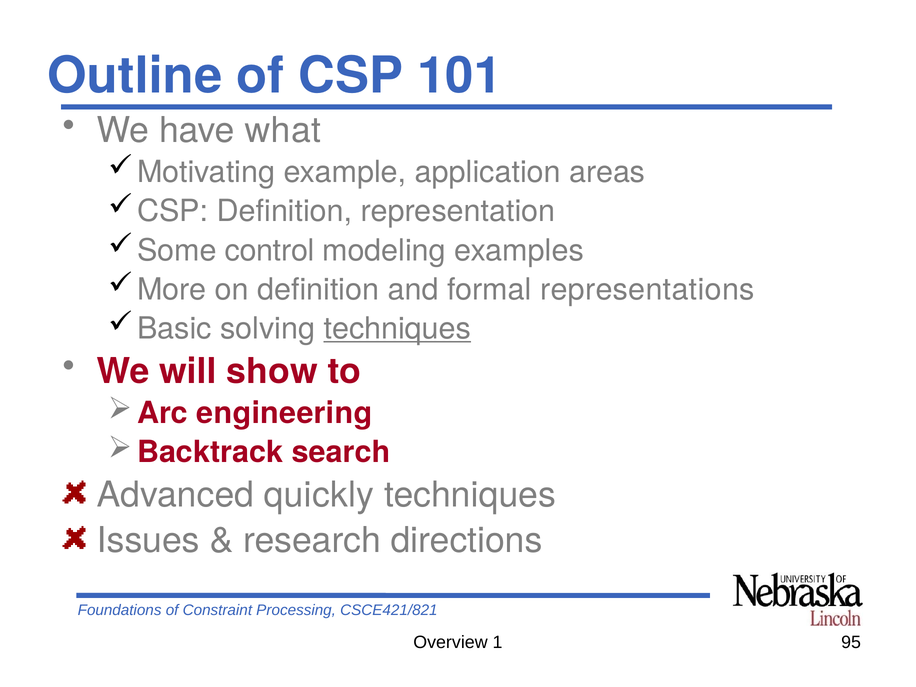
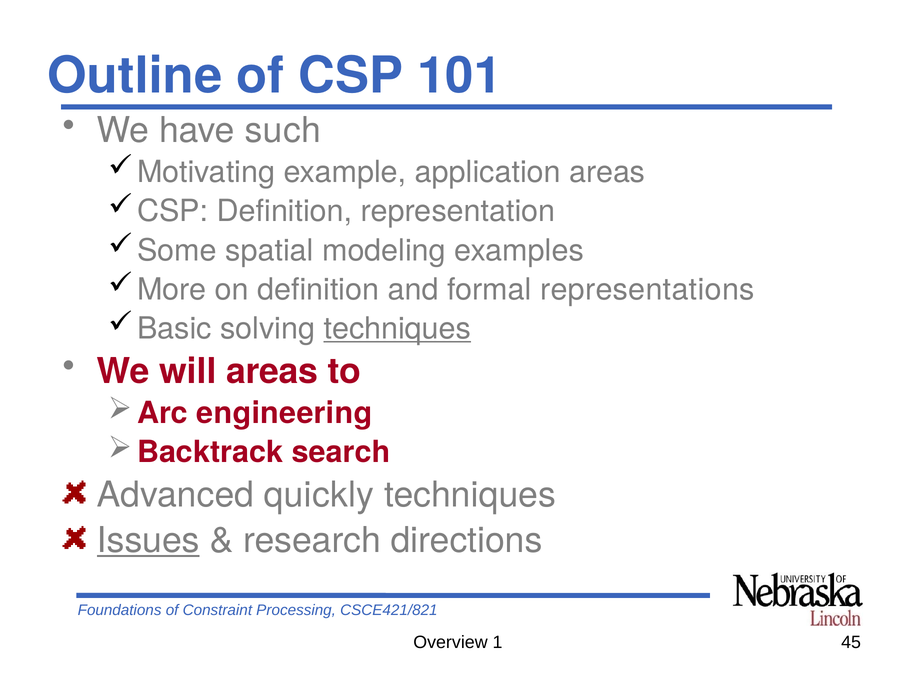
what: what -> such (283, 130)
control: control -> spatial (269, 250)
will show: show -> areas (272, 371)
Issues underline: none -> present (148, 541)
95: 95 -> 45 (851, 642)
